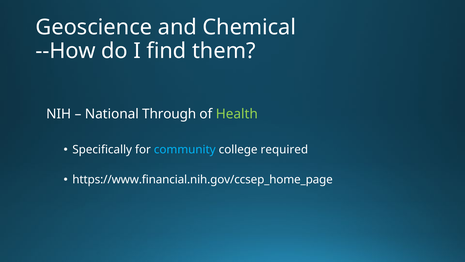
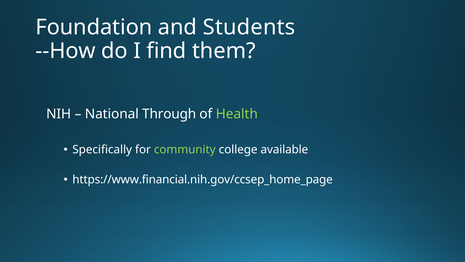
Geoscience: Geoscience -> Foundation (94, 27)
Chemical: Chemical -> Students (249, 27)
community colour: light blue -> light green (185, 149)
required: required -> available (284, 149)
